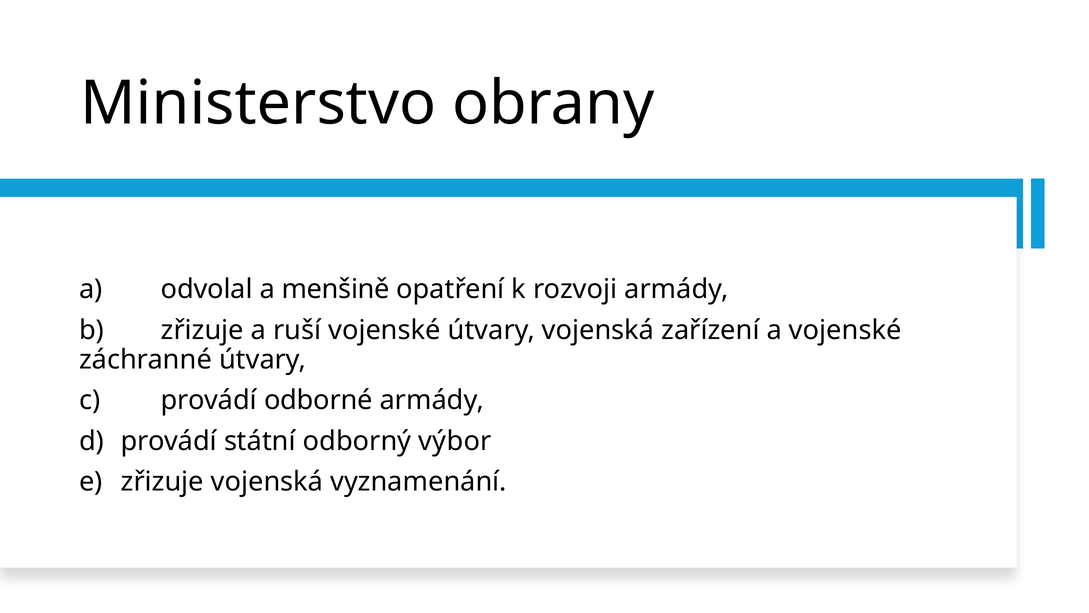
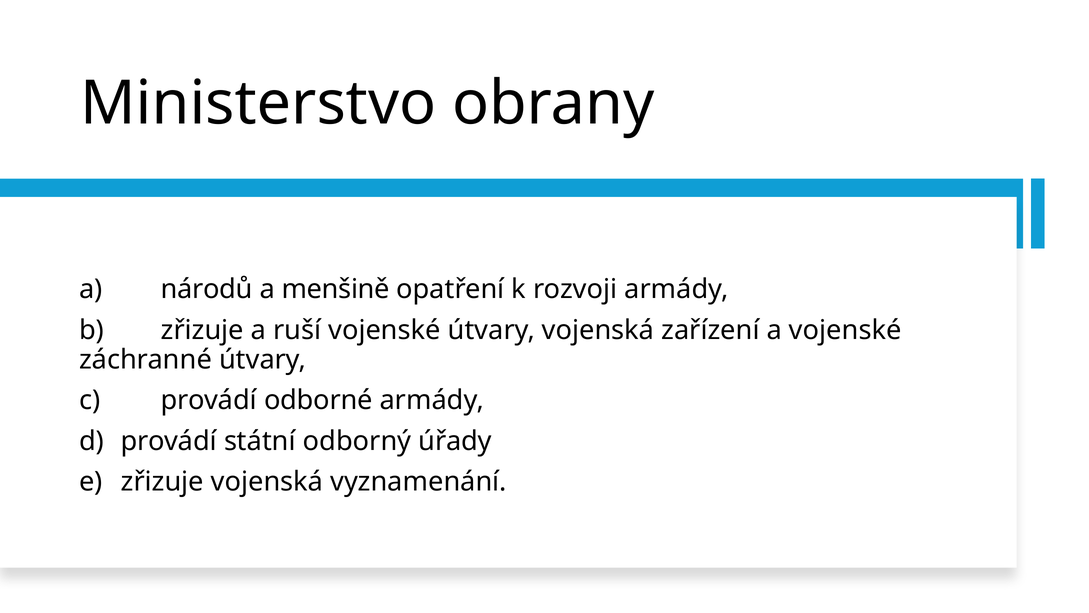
odvolal: odvolal -> národů (207, 289)
výbor: výbor -> úřady (455, 441)
